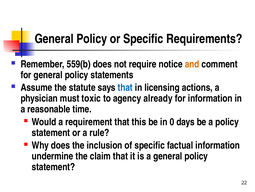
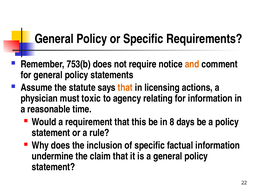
559(b: 559(b -> 753(b (79, 64)
that colour: blue -> orange (125, 87)
already: already -> relating (158, 98)
0: 0 -> 8 (172, 121)
